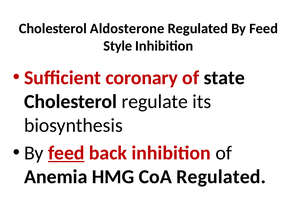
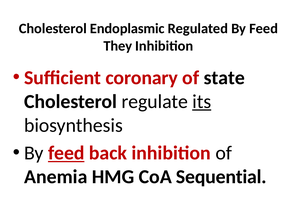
Aldosterone: Aldosterone -> Endoplasmic (127, 28)
Style: Style -> They (118, 46)
its underline: none -> present (202, 101)
CoA Regulated: Regulated -> Sequential (221, 177)
